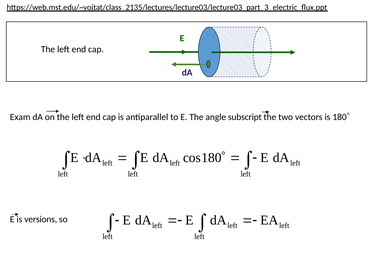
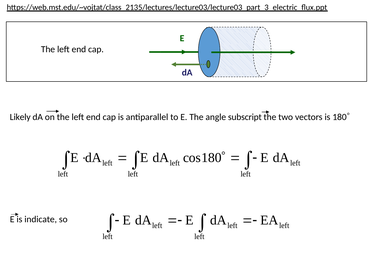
Exam: Exam -> Likely (20, 117)
versions: versions -> indicate (41, 219)
